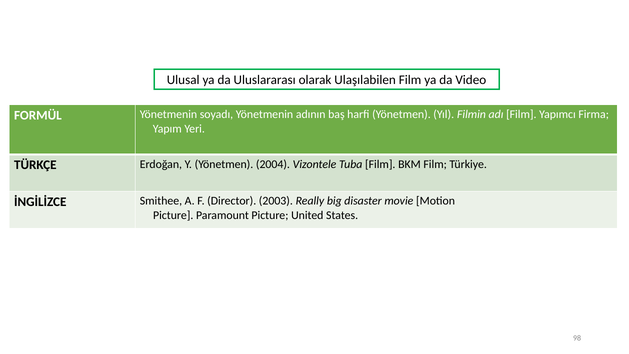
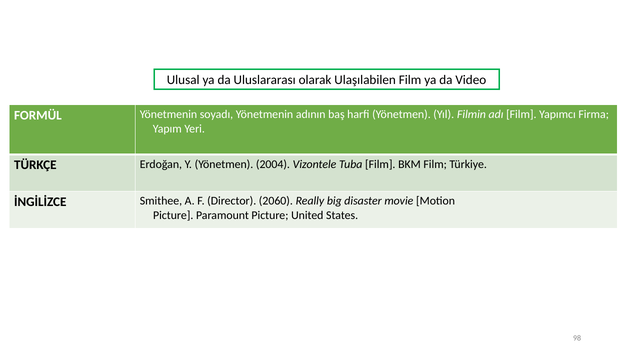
2003: 2003 -> 2060 (276, 201)
